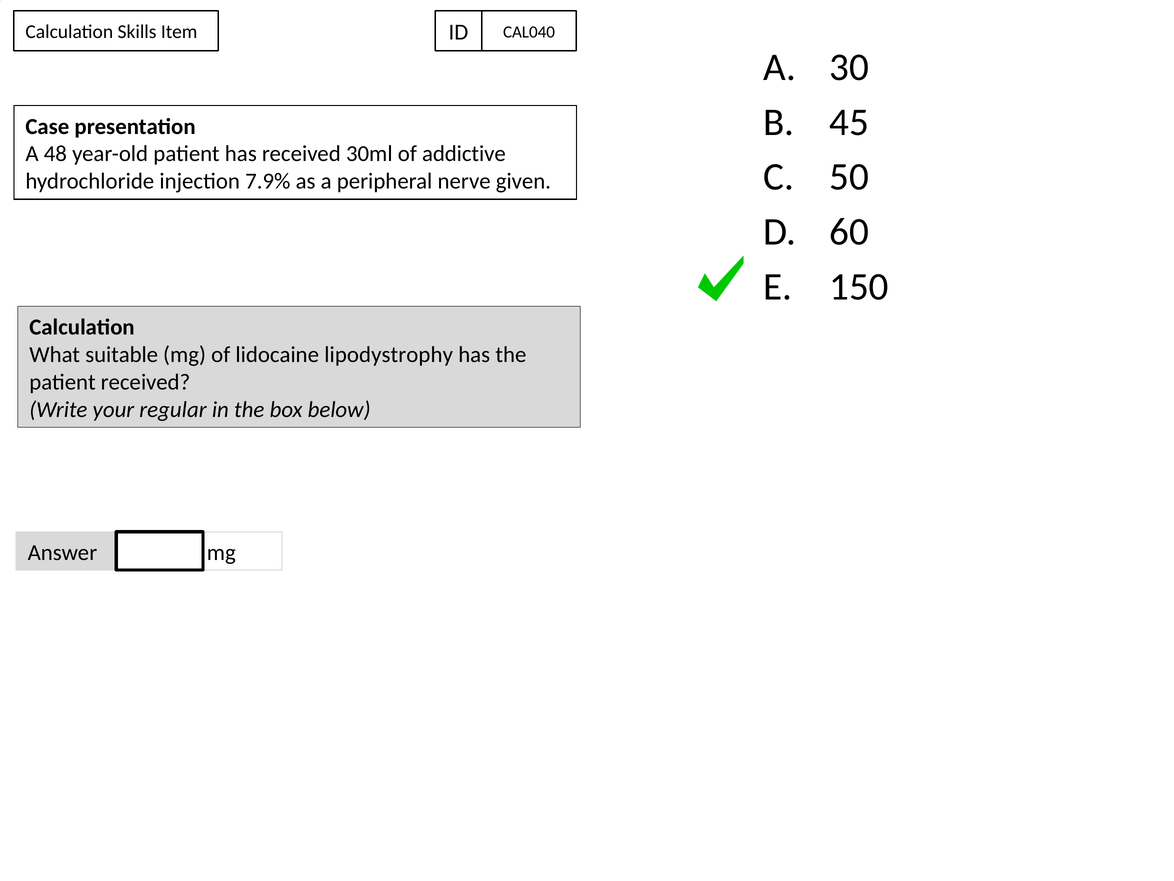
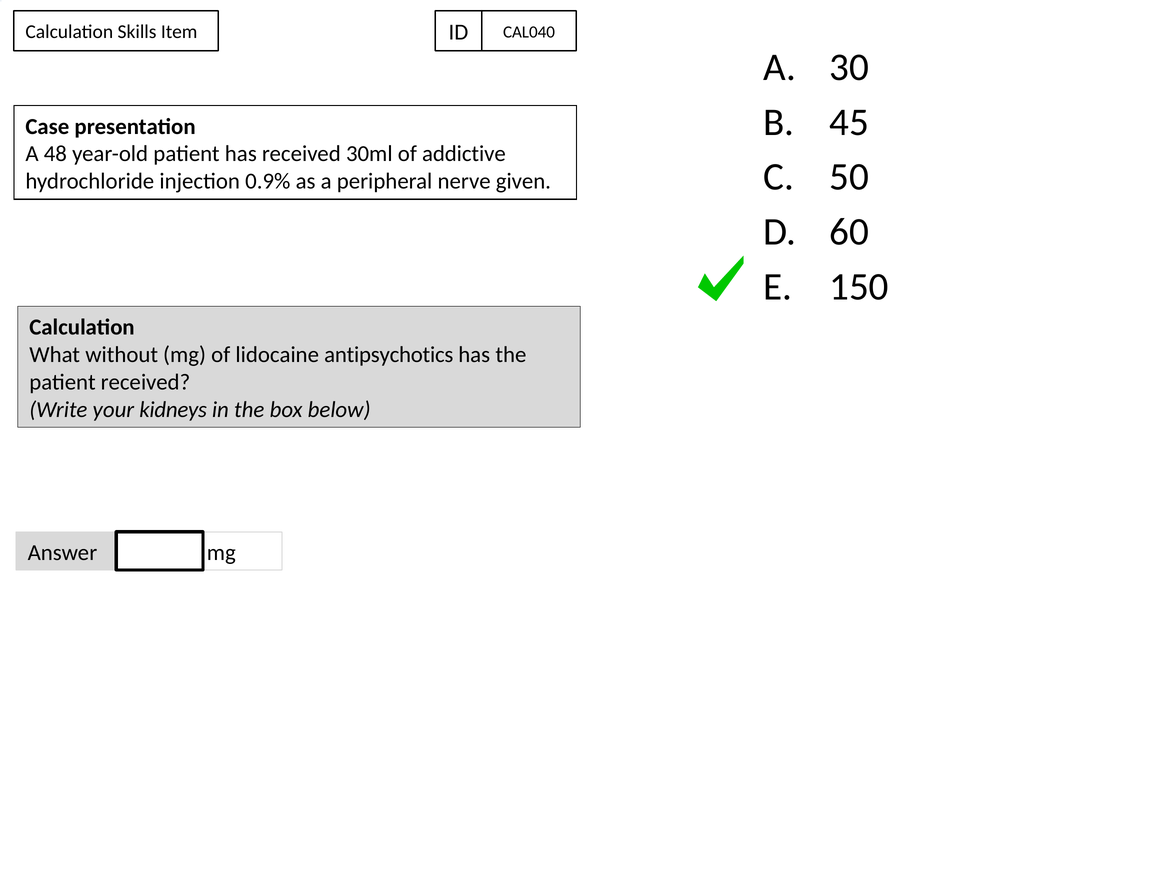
7.9%: 7.9% -> 0.9% (268, 181)
suitable: suitable -> without (122, 355)
lipodystrophy: lipodystrophy -> antipsychotics (389, 355)
regular: regular -> kidneys (173, 409)
